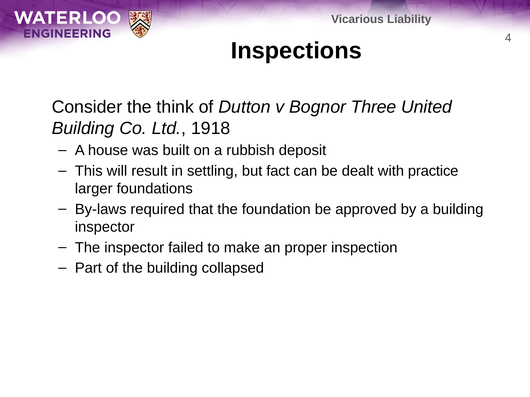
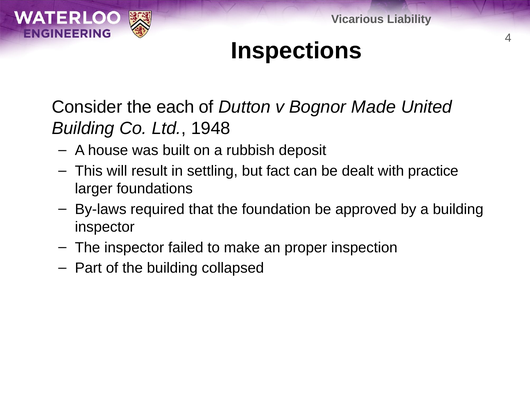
think: think -> each (175, 107)
Three: Three -> Made (373, 107)
1918: 1918 -> 1948 (211, 128)
